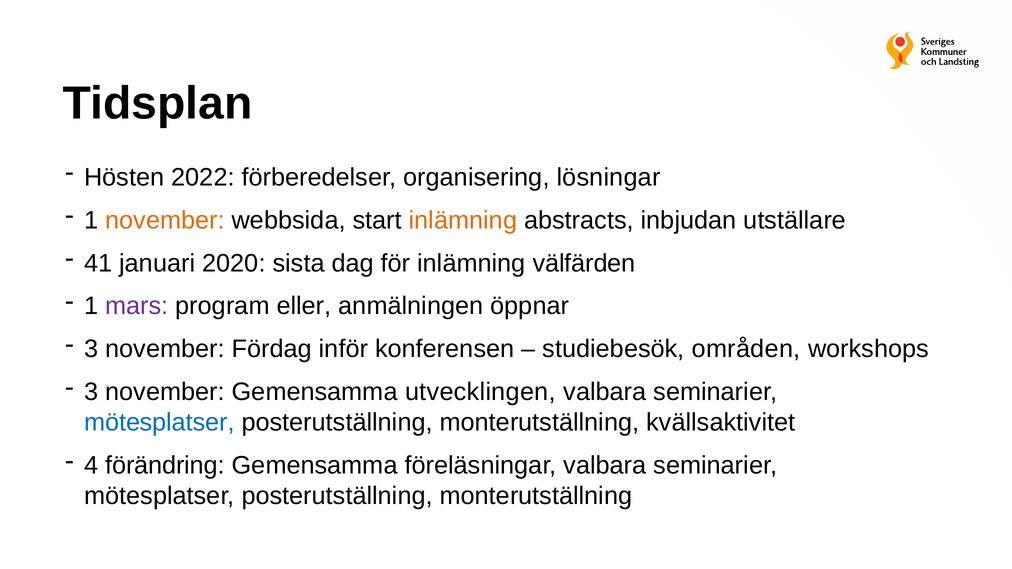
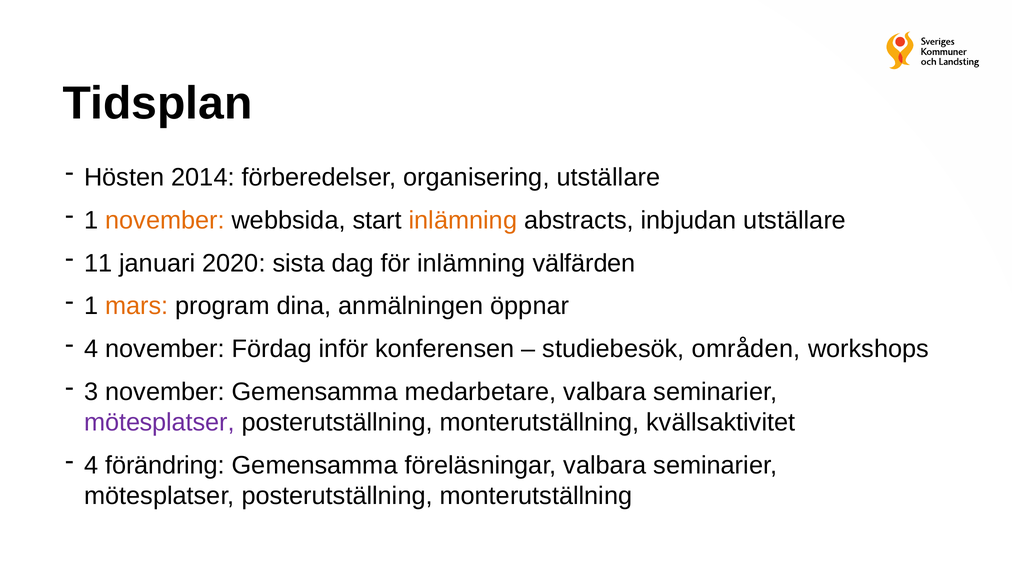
2022: 2022 -> 2014 (203, 177)
organisering lösningar: lösningar -> utställare (609, 177)
41: 41 -> 11 (98, 263)
mars colour: purple -> orange (137, 306)
eller: eller -> dina (304, 306)
3: 3 -> 4 (91, 349)
utvecklingen: utvecklingen -> medarbetare (480, 392)
mötesplatser colour: blue -> purple (159, 423)
